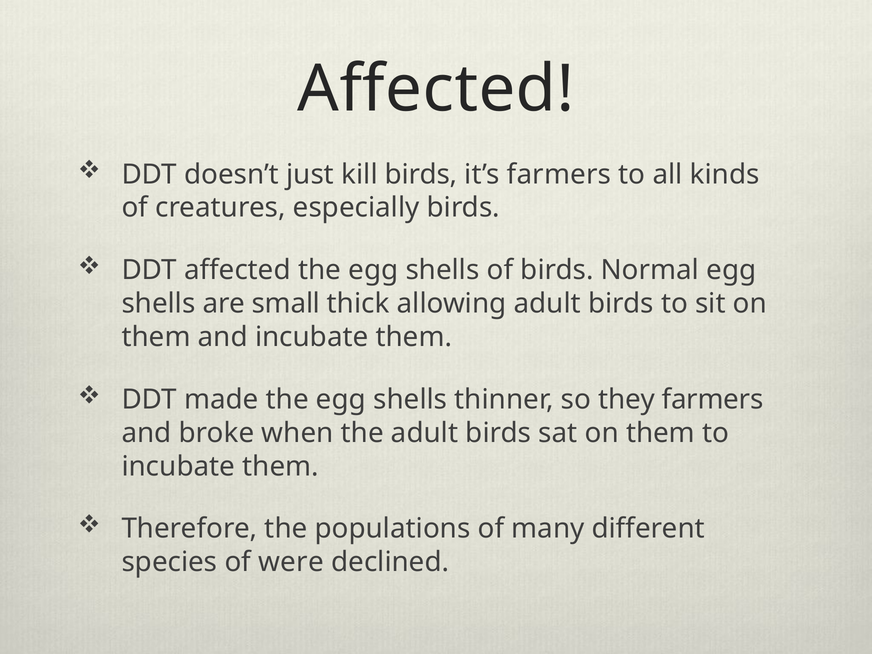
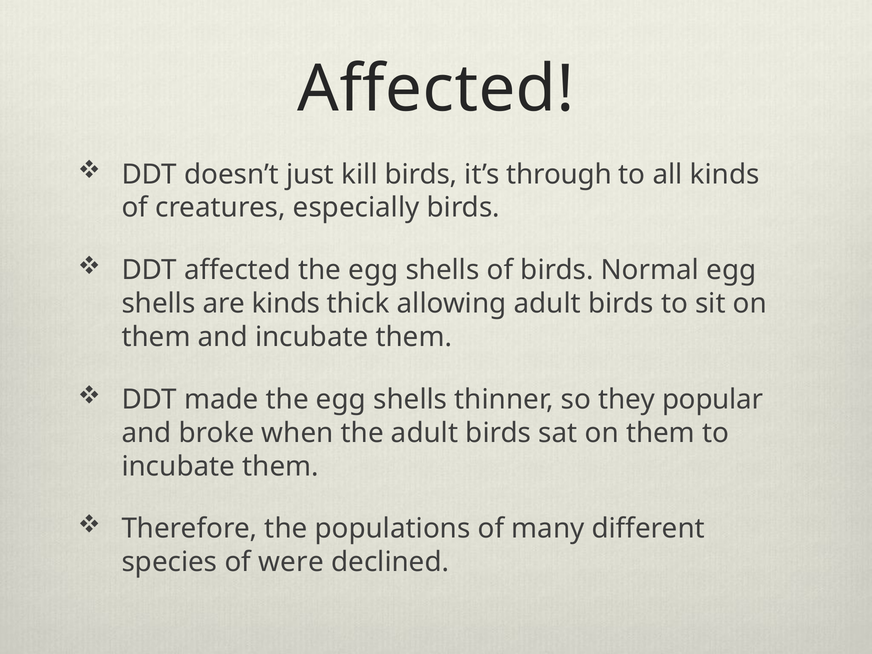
it’s farmers: farmers -> through (559, 174)
are small: small -> kinds (286, 304)
they farmers: farmers -> popular (713, 400)
